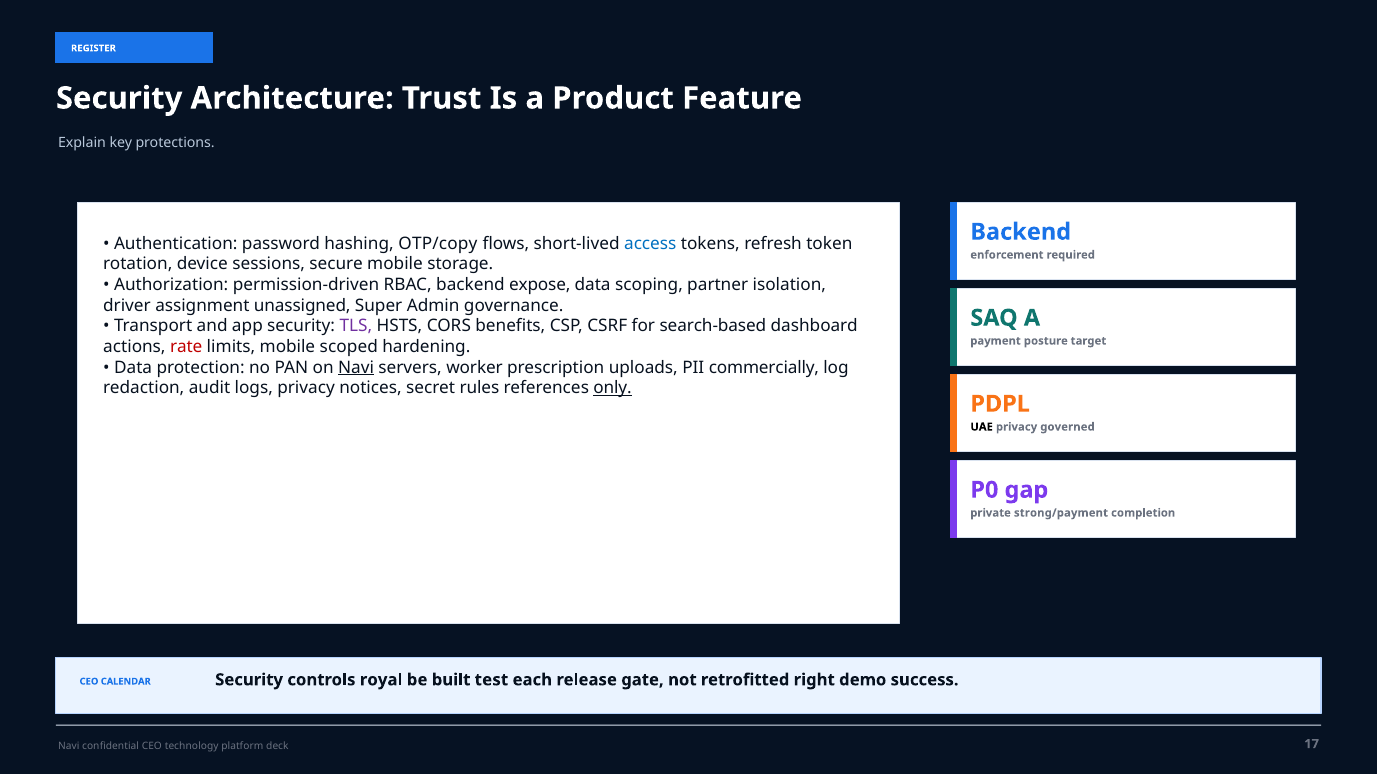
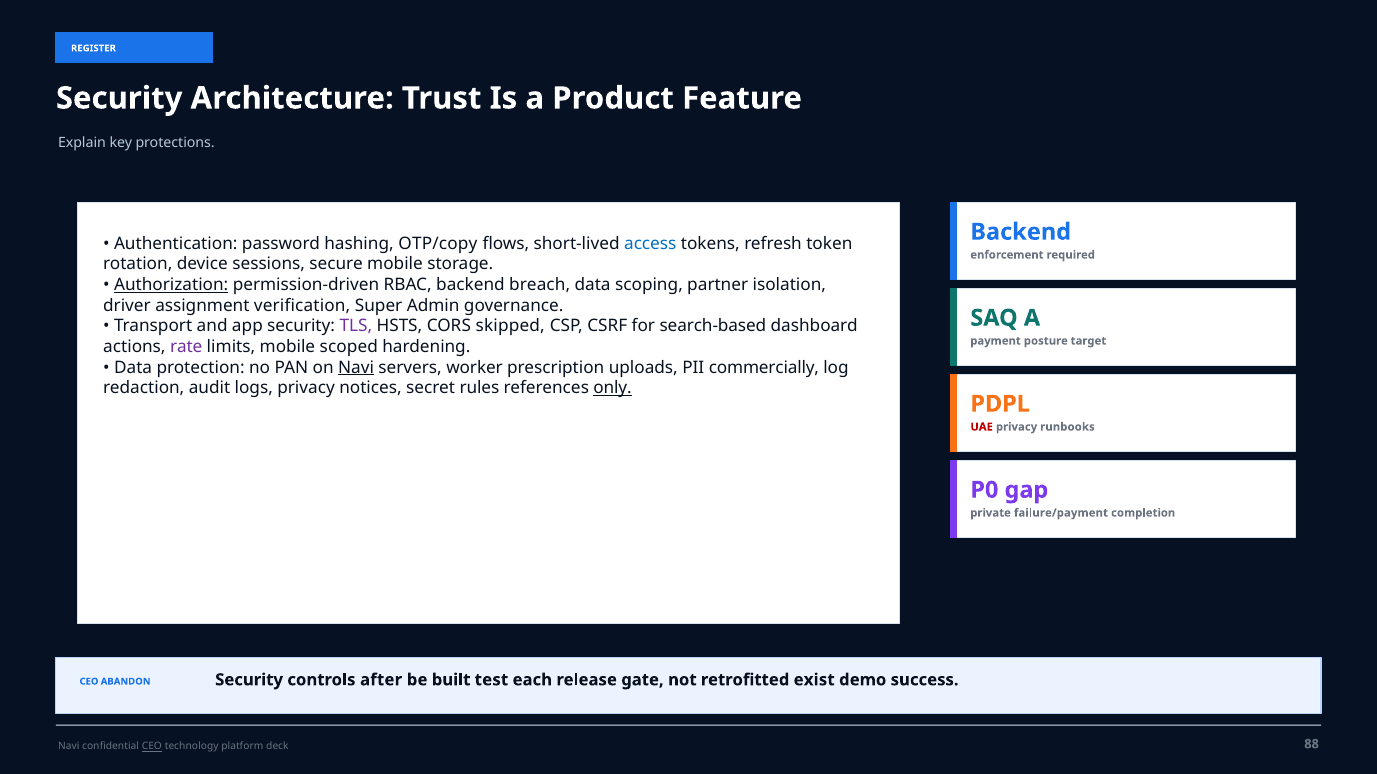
Authorization underline: none -> present (171, 285)
expose: expose -> breach (540, 285)
unassigned: unassigned -> verification (302, 306)
benefits: benefits -> skipped (510, 326)
rate colour: red -> purple (186, 347)
UAE colour: black -> red (982, 427)
governed: governed -> runbooks (1067, 427)
strong/payment: strong/payment -> failure/payment (1061, 513)
CALENDAR: CALENDAR -> ABANDON (126, 682)
royal: royal -> after (381, 680)
right: right -> exist (814, 680)
CEO underline: none -> present (152, 747)
17: 17 -> 88 (1312, 745)
